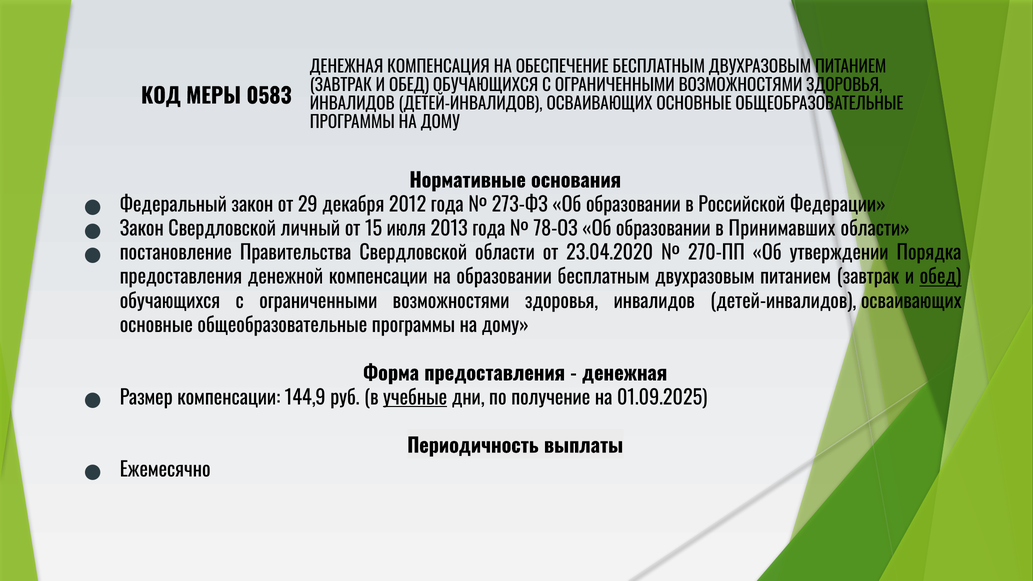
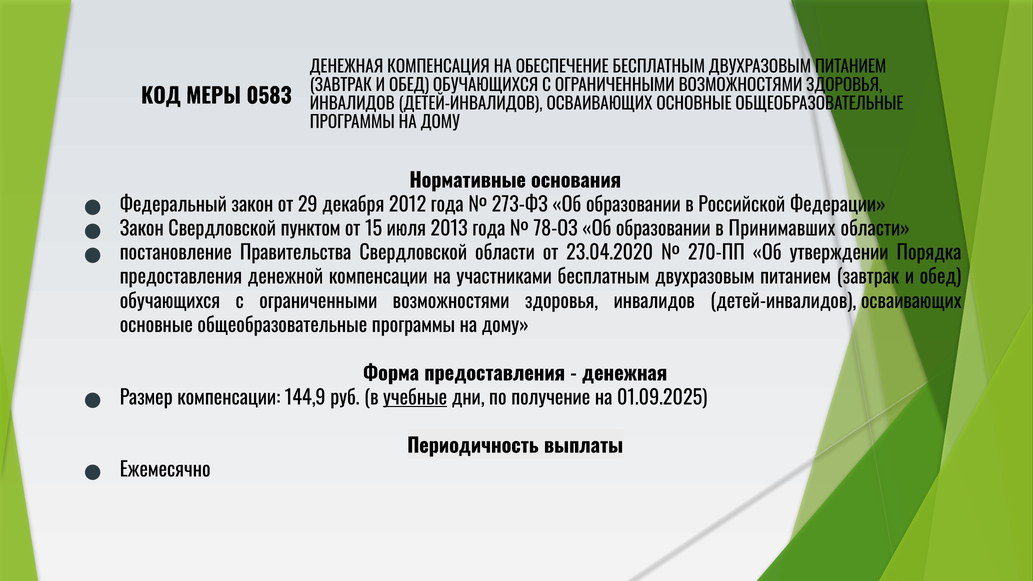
личный: личный -> пунктом (311, 229)
на образовании: образовании -> участниками (504, 277)
обед underline: present -> none (940, 277)
